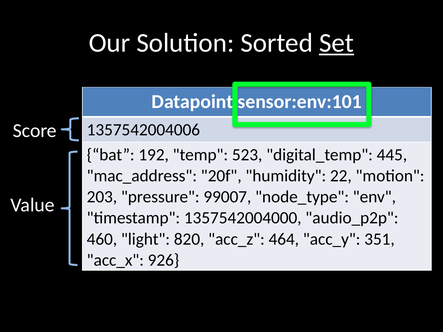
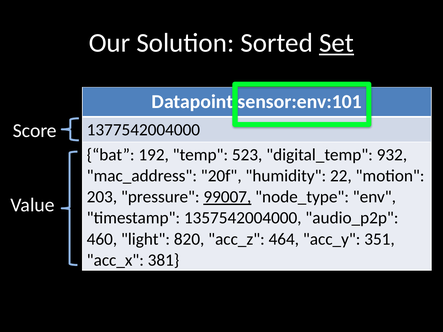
1357542004006: 1357542004006 -> 1377542004000 (143, 130)
445: 445 -> 932 (392, 155)
99007 underline: none -> present (227, 197)
926: 926 -> 381 (164, 260)
